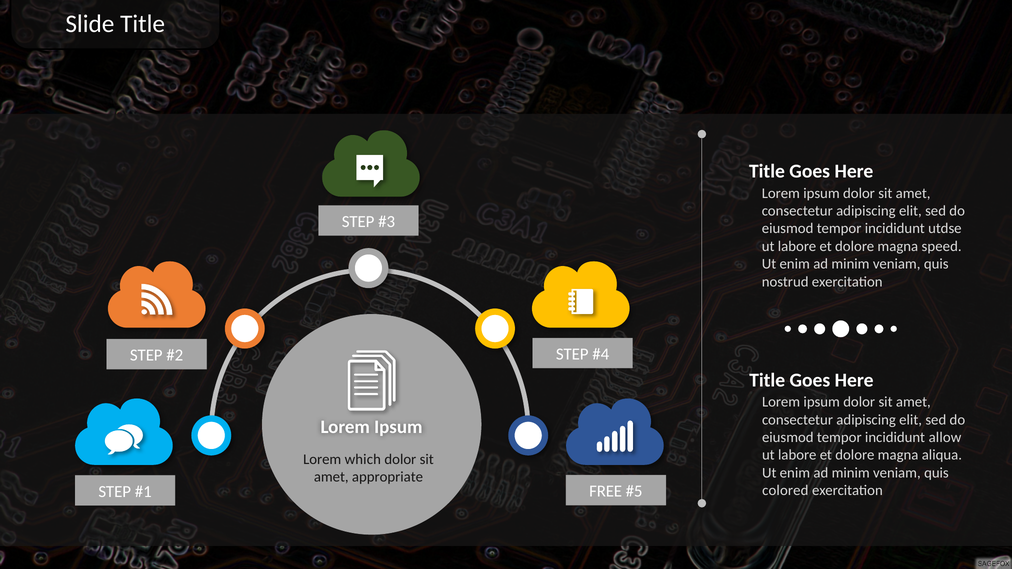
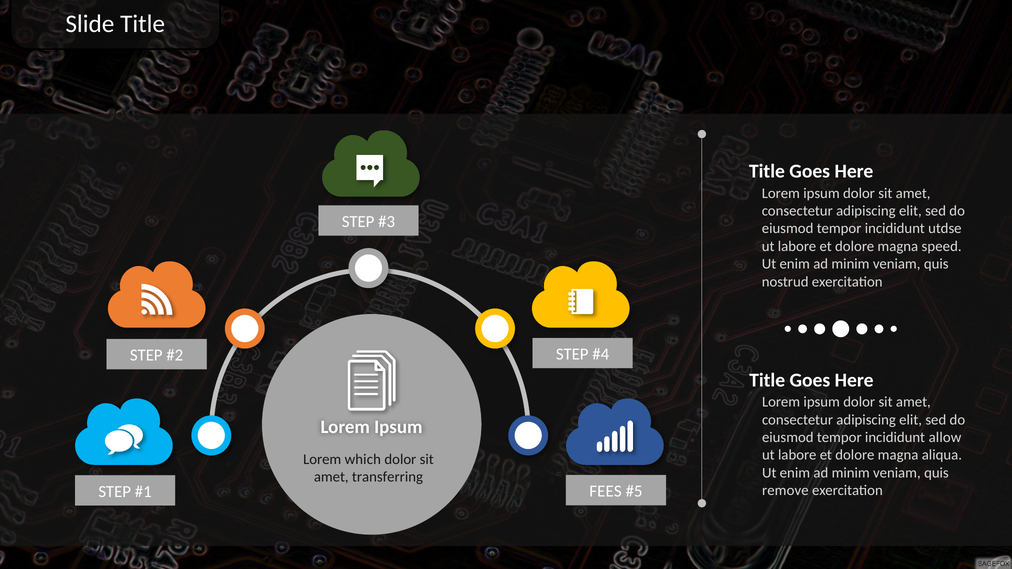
appropriate: appropriate -> transferring (387, 477)
FREE: FREE -> FEES (605, 491)
colored: colored -> remove (785, 491)
